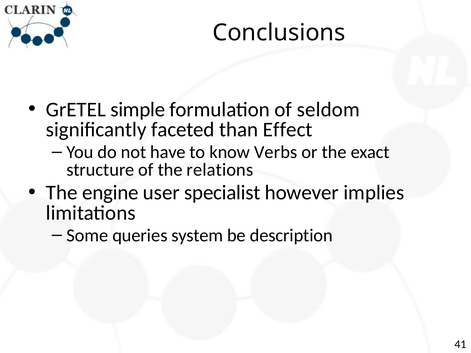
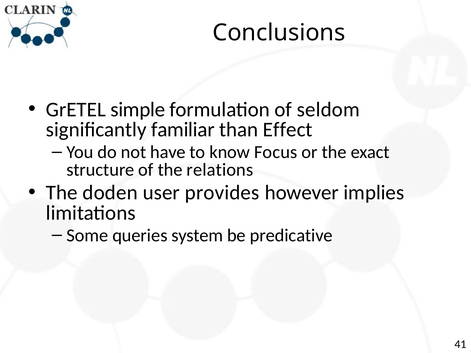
faceted: faceted -> familiar (183, 130)
Verbs: Verbs -> Focus (276, 152)
engine: engine -> doden (110, 193)
specialist: specialist -> provides (222, 193)
description: description -> predicative (291, 236)
